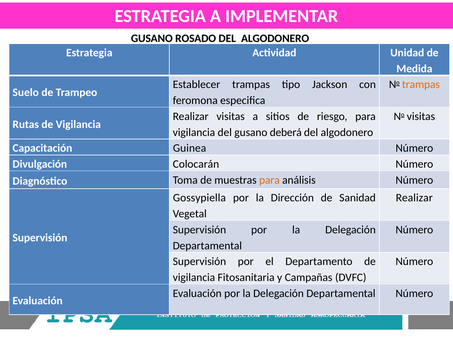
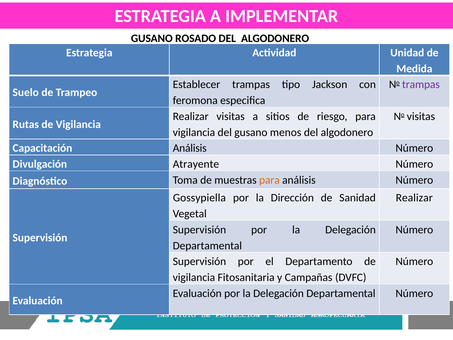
trampas colour: orange -> purple (421, 84)
deberá: deberá -> menos (286, 132)
Capacitación Guinea: Guinea -> Análisis (190, 148)
Colocarán: Colocarán -> Atrayente (196, 164)
